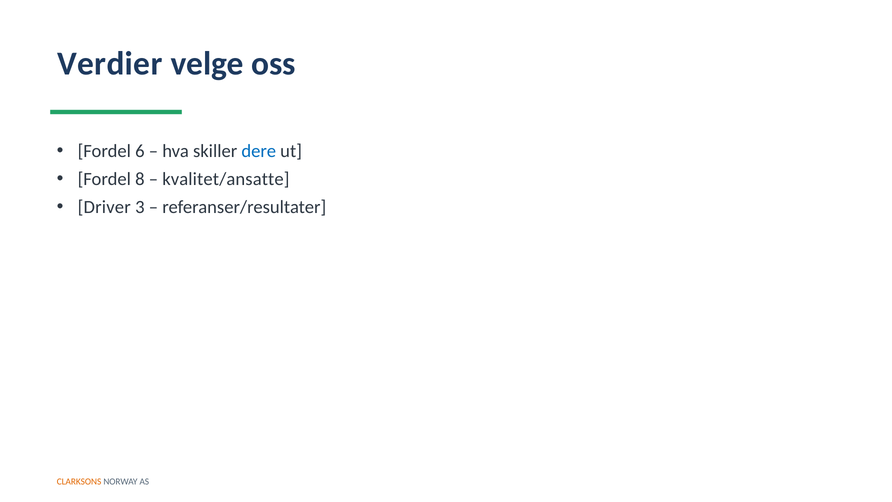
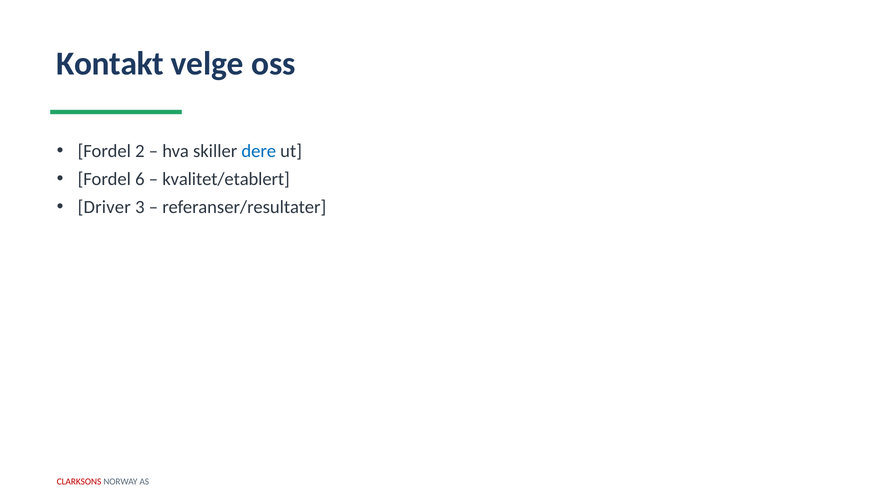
Verdier: Verdier -> Kontakt (110, 64)
6: 6 -> 2 (140, 151)
8: 8 -> 6 (140, 179)
kvalitet/ansatte: kvalitet/ansatte -> kvalitet/etablert (226, 179)
CLARKSONS colour: orange -> red (79, 481)
